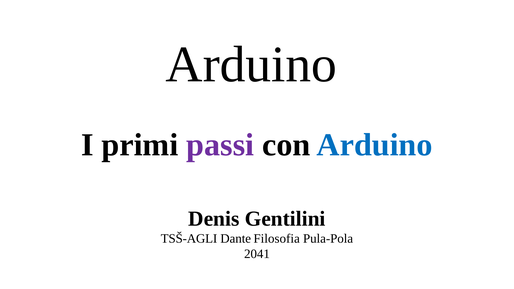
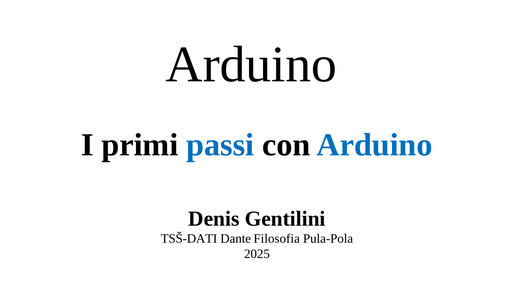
passi colour: purple -> blue (220, 145)
TSŠ-AGLI: TSŠ-AGLI -> TSŠ-DATI (189, 239)
2041: 2041 -> 2025 (257, 254)
